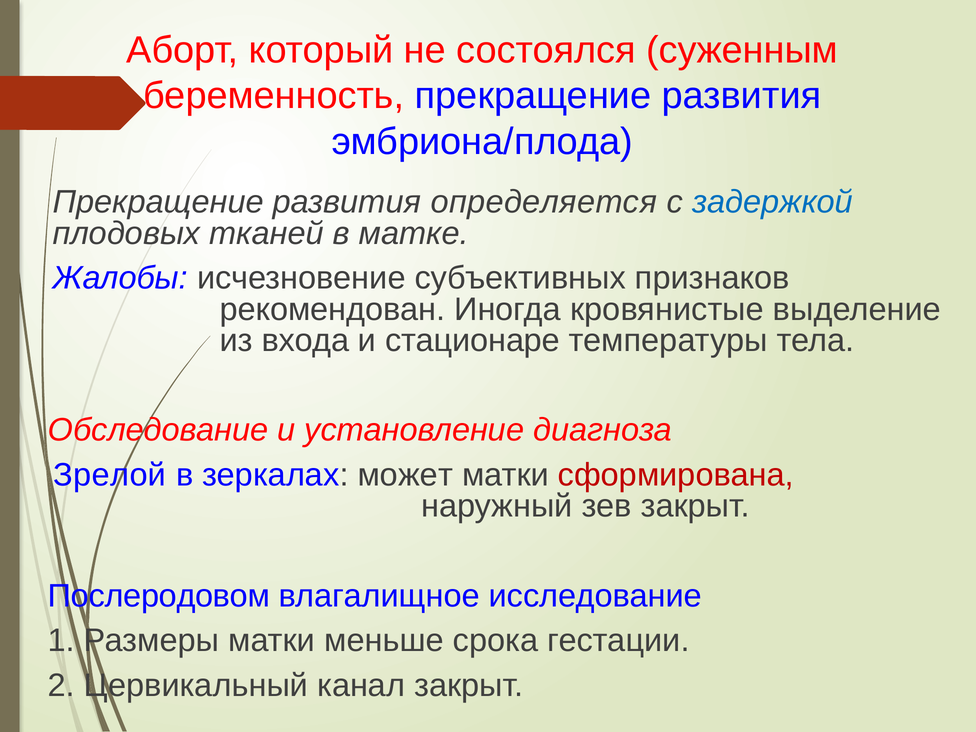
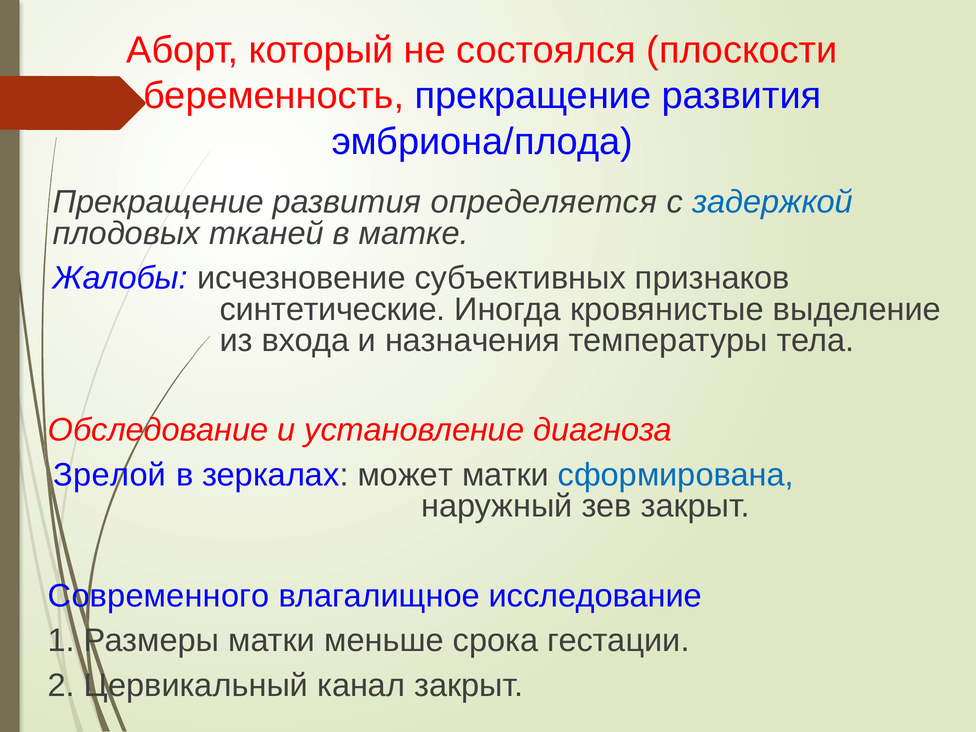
суженным: суженным -> плоскости (742, 50)
рекомендован: рекомендован -> синтетические (333, 309)
стационаре: стационаре -> назначения (472, 341)
сформирована colour: red -> blue (676, 475)
Послеродовом: Послеродовом -> Современного (159, 596)
